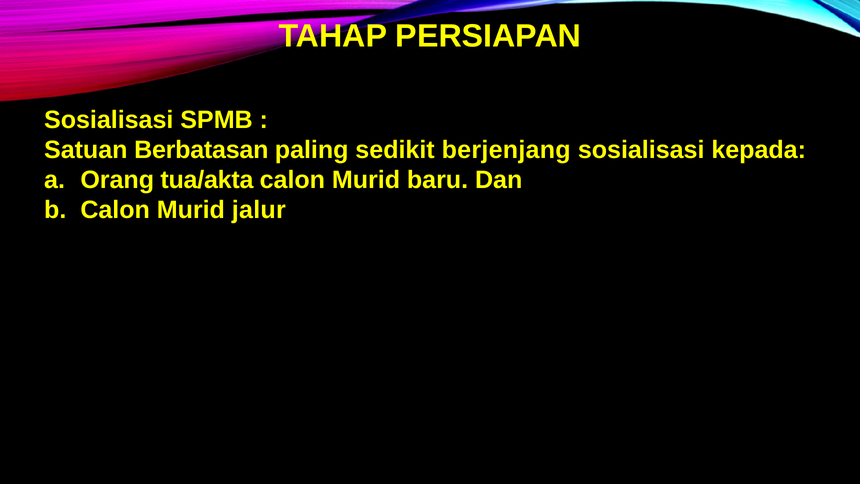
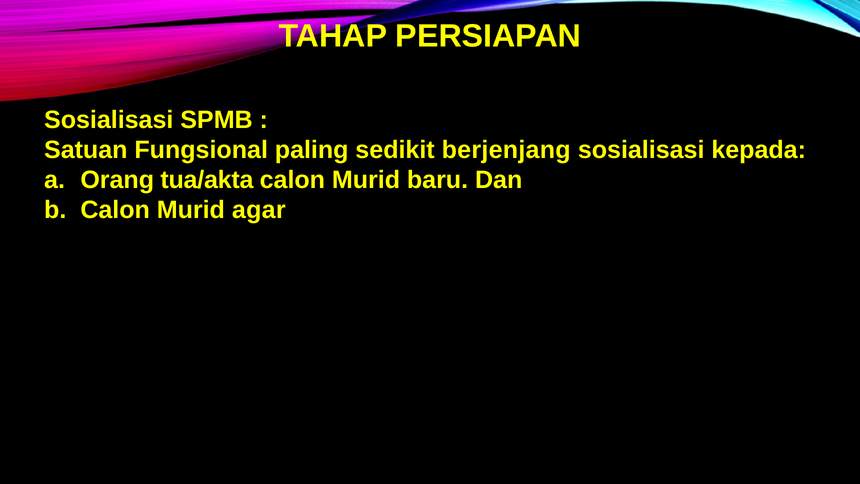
Berbatasan: Berbatasan -> Fungsional (201, 150)
jalur: jalur -> agar (259, 210)
